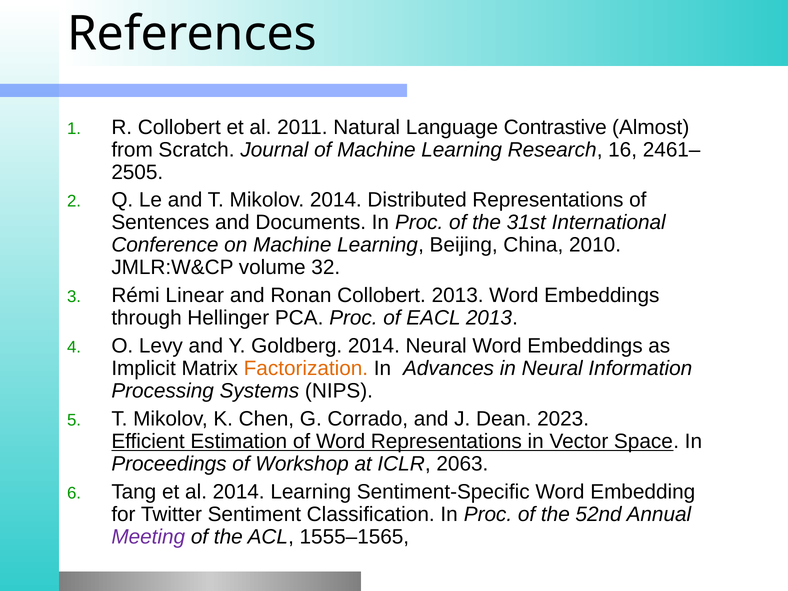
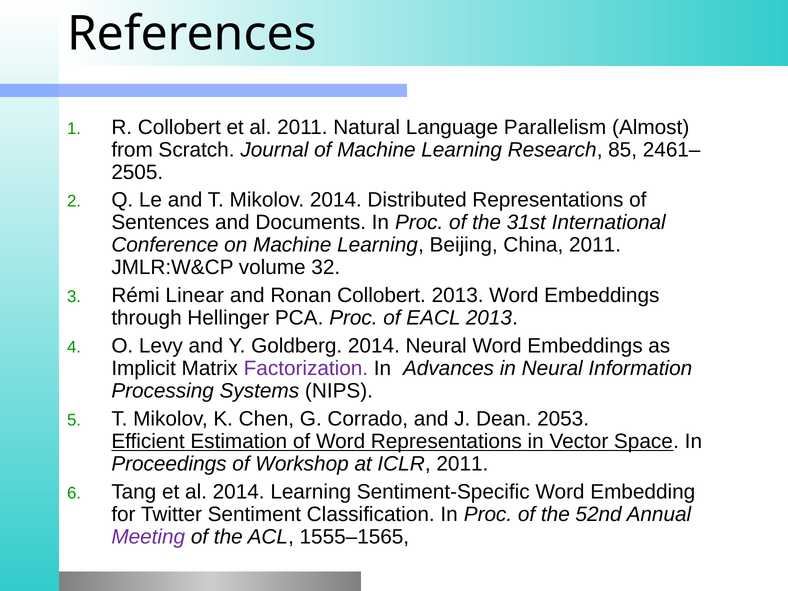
Contrastive: Contrastive -> Parallelism (555, 127)
16: 16 -> 85 (623, 150)
China 2010: 2010 -> 2011 (595, 245)
Factorization colour: orange -> purple (306, 368)
2023: 2023 -> 2053 (563, 419)
ICLR 2063: 2063 -> 2011 (462, 464)
